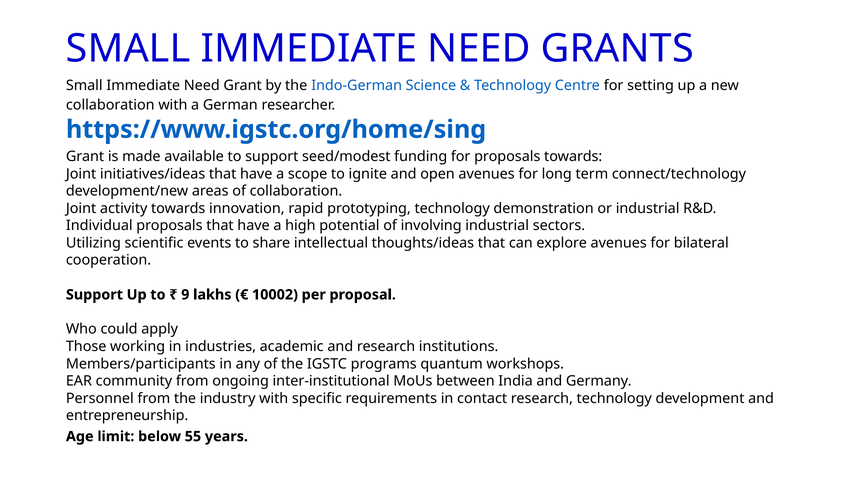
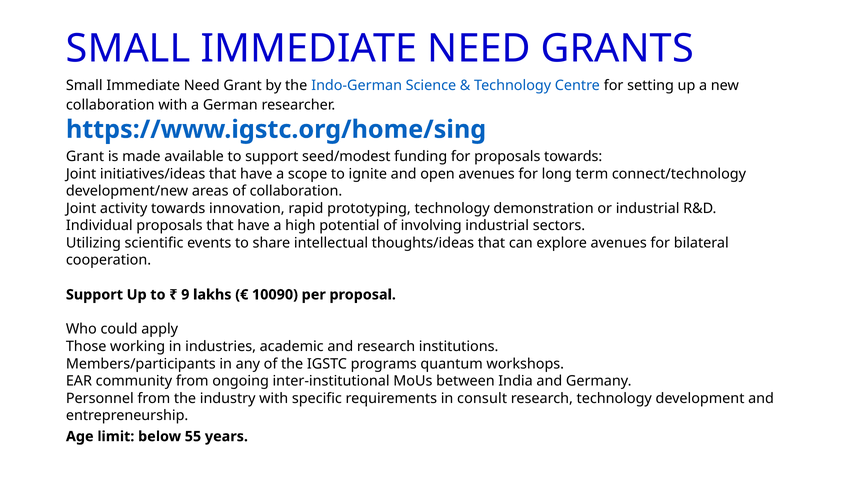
10002: 10002 -> 10090 (275, 295)
contact: contact -> consult (482, 399)
